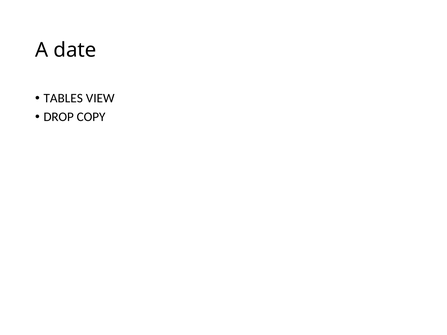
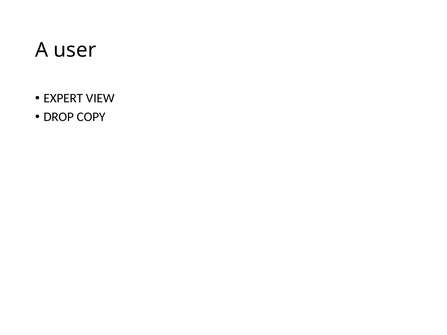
date: date -> user (75, 50)
TABLES: TABLES -> EXPERT (63, 98)
